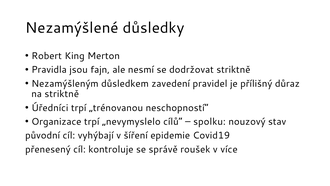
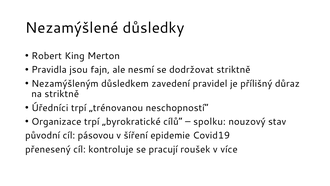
„nevymyslelo: „nevymyslelo -> „byrokratické (131, 121)
vyhýbají: vyhýbají -> pásovou (96, 135)
správě: správě -> pracují (163, 149)
